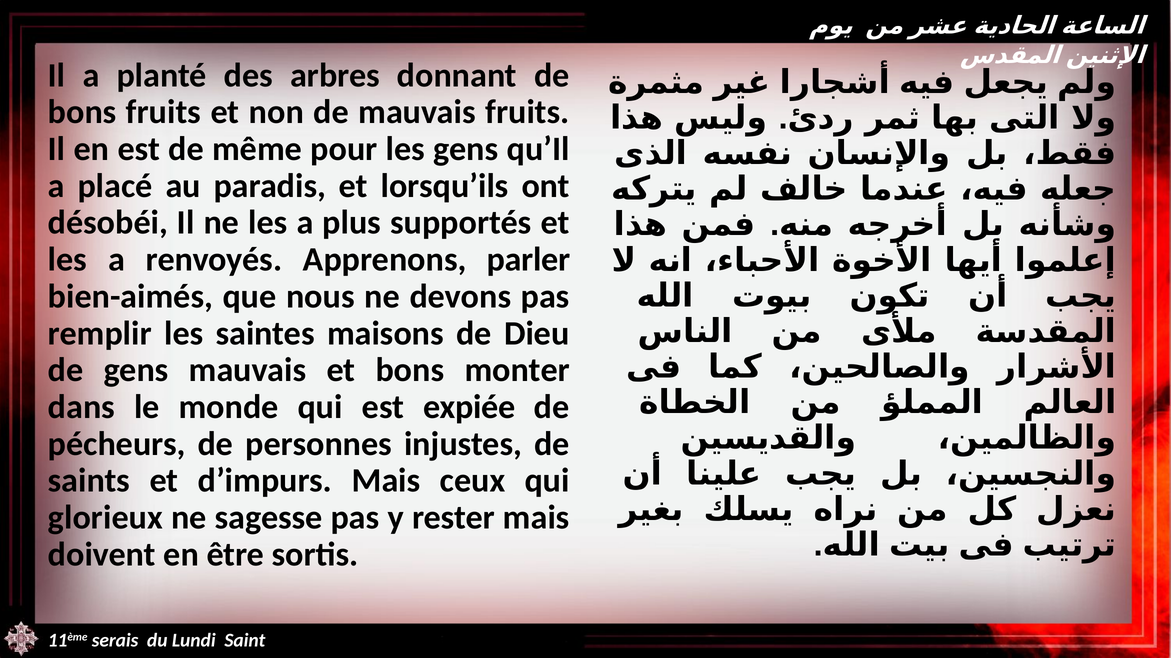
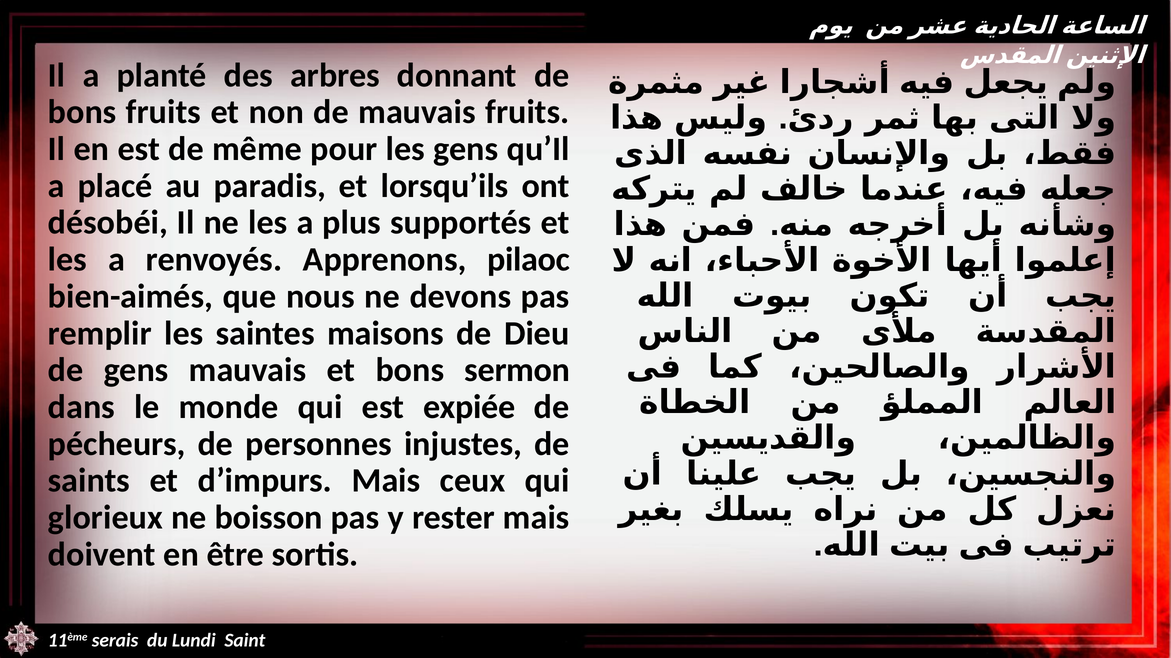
parler: parler -> pilaoc (529, 260)
monter: monter -> sermon (517, 370)
sagesse: sagesse -> boisson (269, 518)
